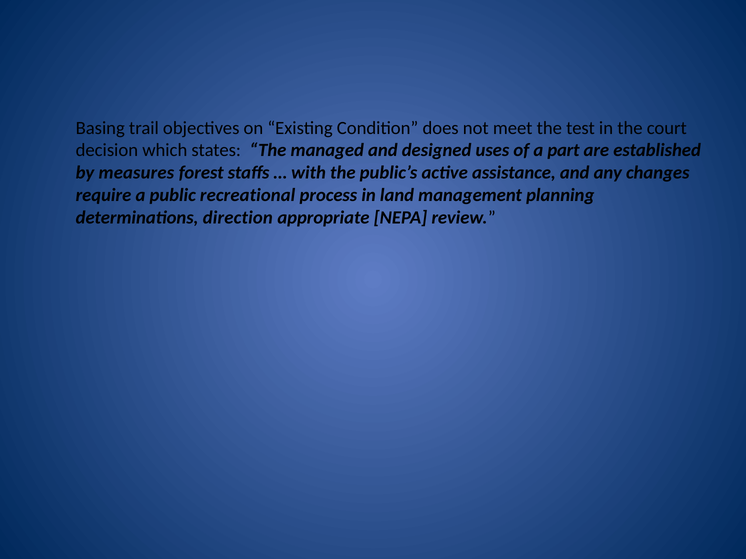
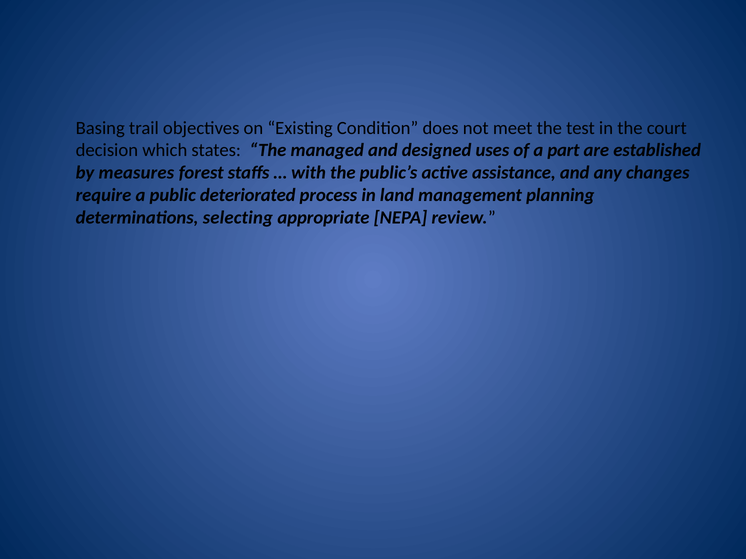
recreational: recreational -> deteriorated (248, 195)
direction: direction -> selecting (238, 218)
